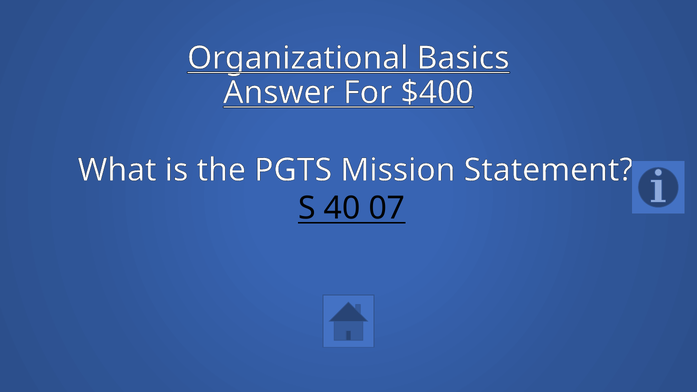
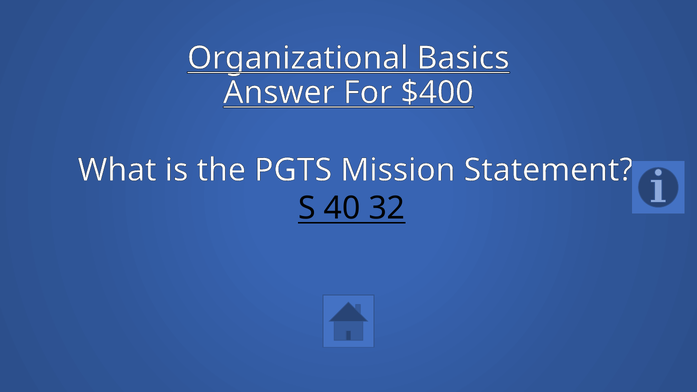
07: 07 -> 32 (387, 208)
